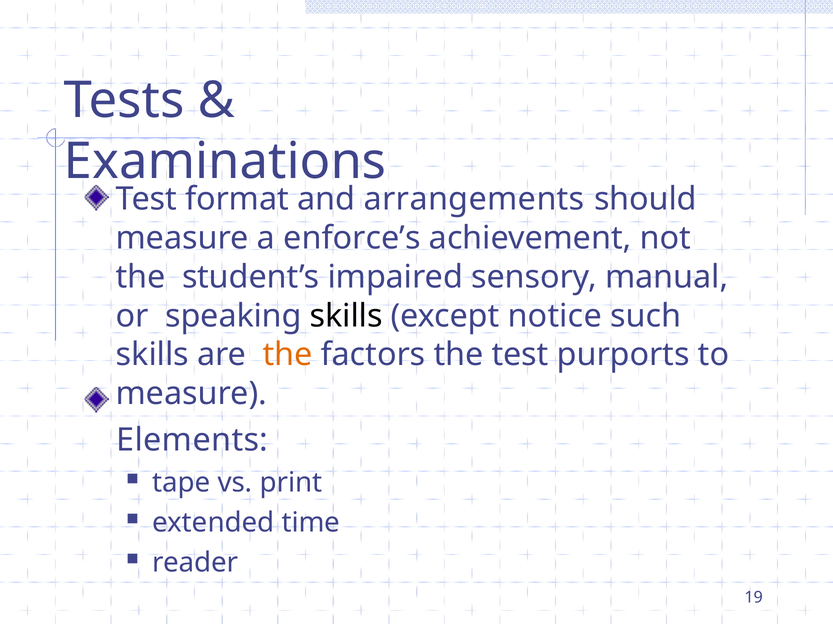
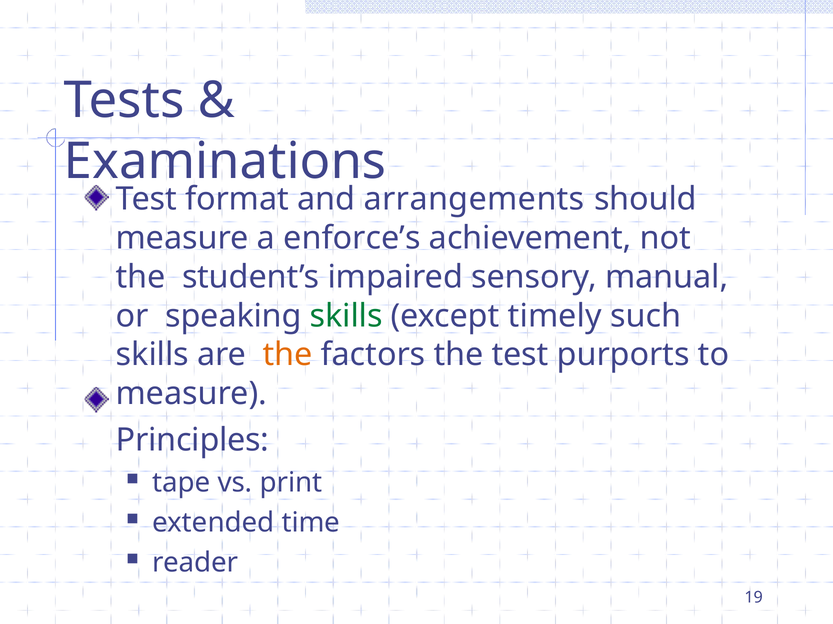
skills colour: black -> green (346, 316)
notice: notice -> timely (555, 316)
Elements: Elements -> Principles (193, 441)
